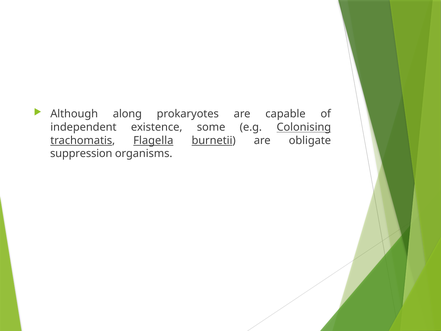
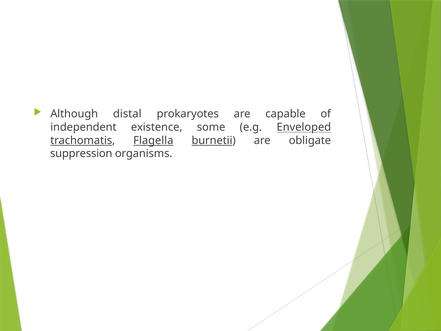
along: along -> distal (127, 114)
Colonising: Colonising -> Enveloped (304, 127)
